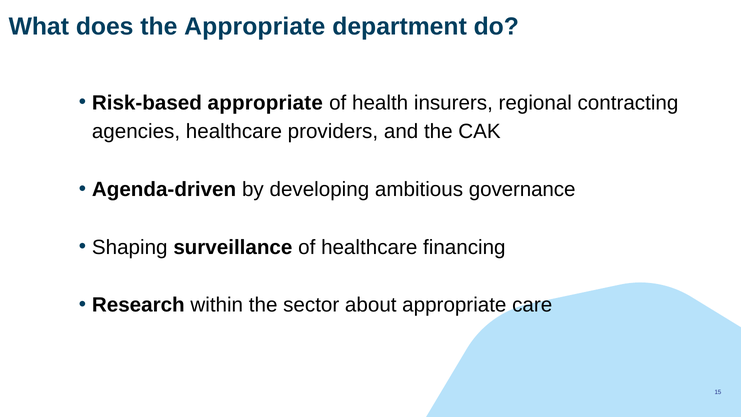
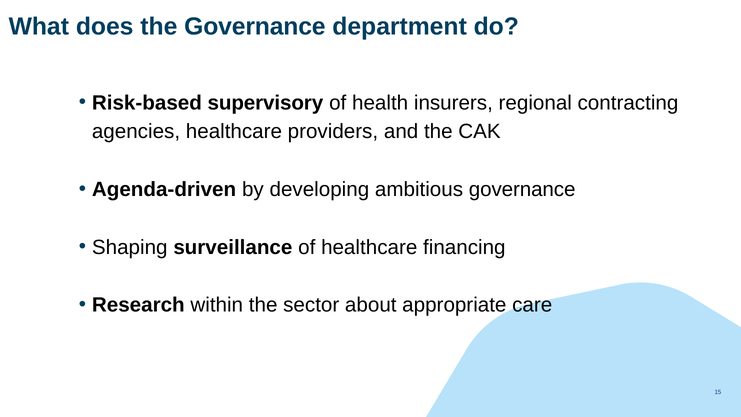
the Appropriate: Appropriate -> Governance (255, 27)
Risk-based appropriate: appropriate -> supervisory (265, 103)
